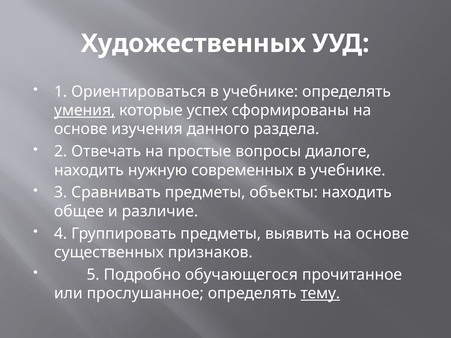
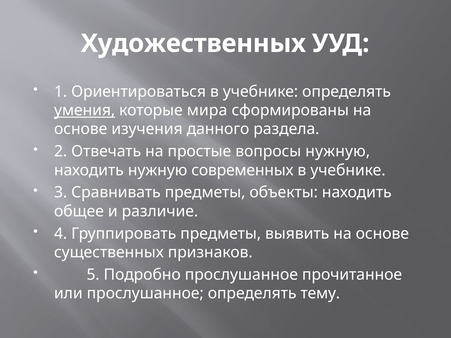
успех: успех -> мира (207, 110)
вопросы диалоге: диалоге -> нужную (338, 152)
Подробно обучающегося: обучающегося -> прослушанное (241, 275)
тему underline: present -> none (320, 294)
